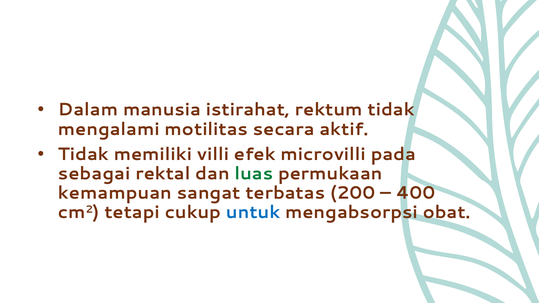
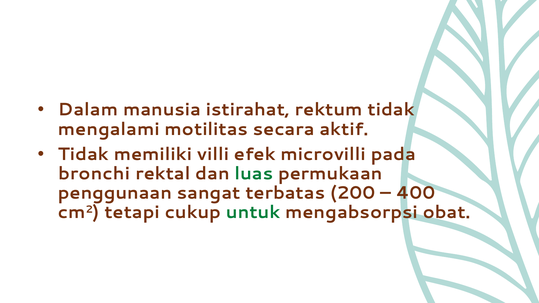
sebagai: sebagai -> bronchi (94, 174)
kemampuan: kemampuan -> penggunaan (115, 193)
untuk colour: blue -> green (253, 212)
